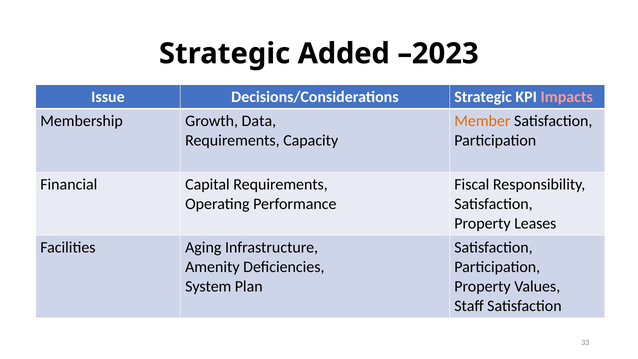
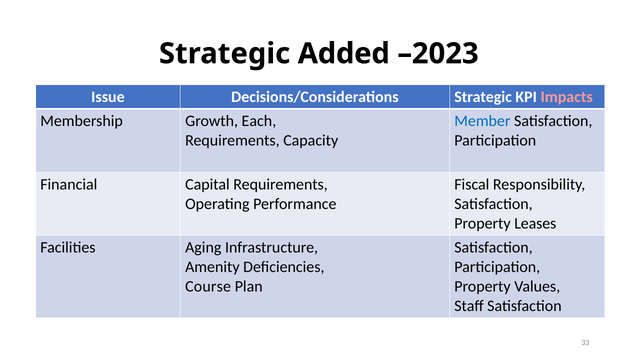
Data: Data -> Each (259, 121)
Member colour: orange -> blue (482, 121)
System: System -> Course (208, 286)
